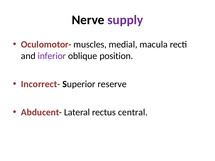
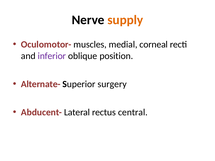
supply colour: purple -> orange (125, 20)
macula: macula -> corneal (154, 45)
Incorrect-: Incorrect- -> Alternate- (41, 84)
reserve: reserve -> surgery (112, 84)
